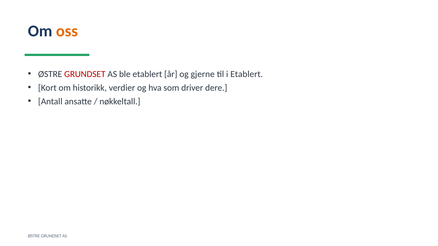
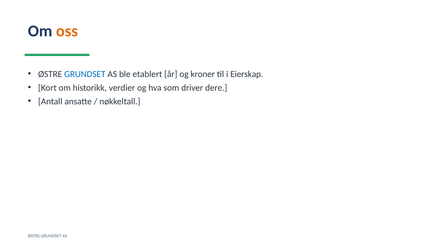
GRUNDSET colour: red -> blue (85, 74)
gjerne: gjerne -> kroner (203, 74)
i Etablert: Etablert -> Eierskap (247, 74)
